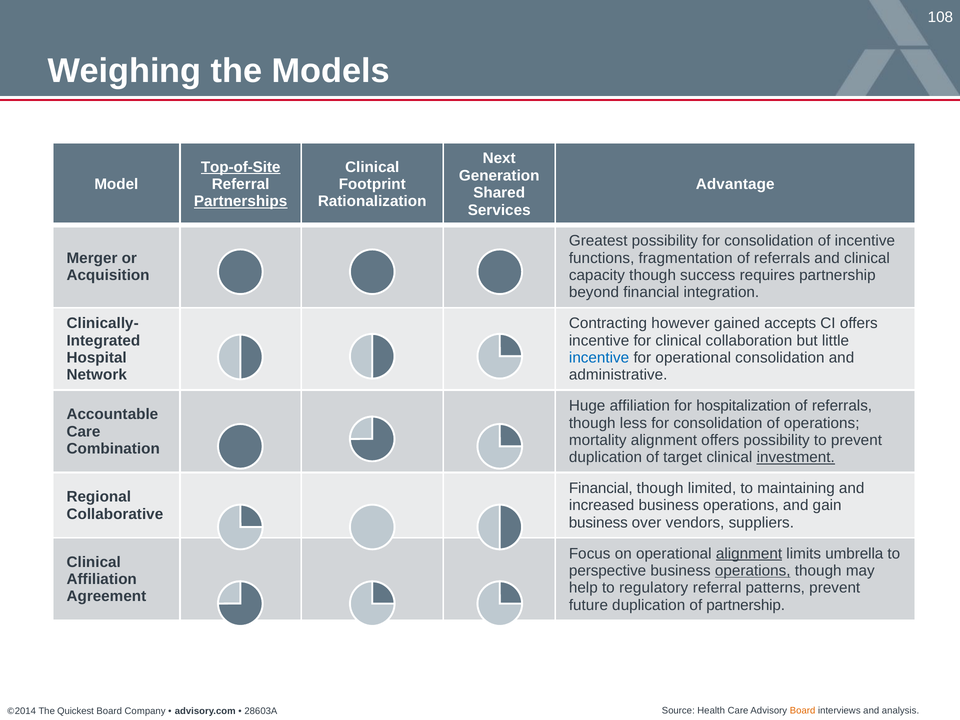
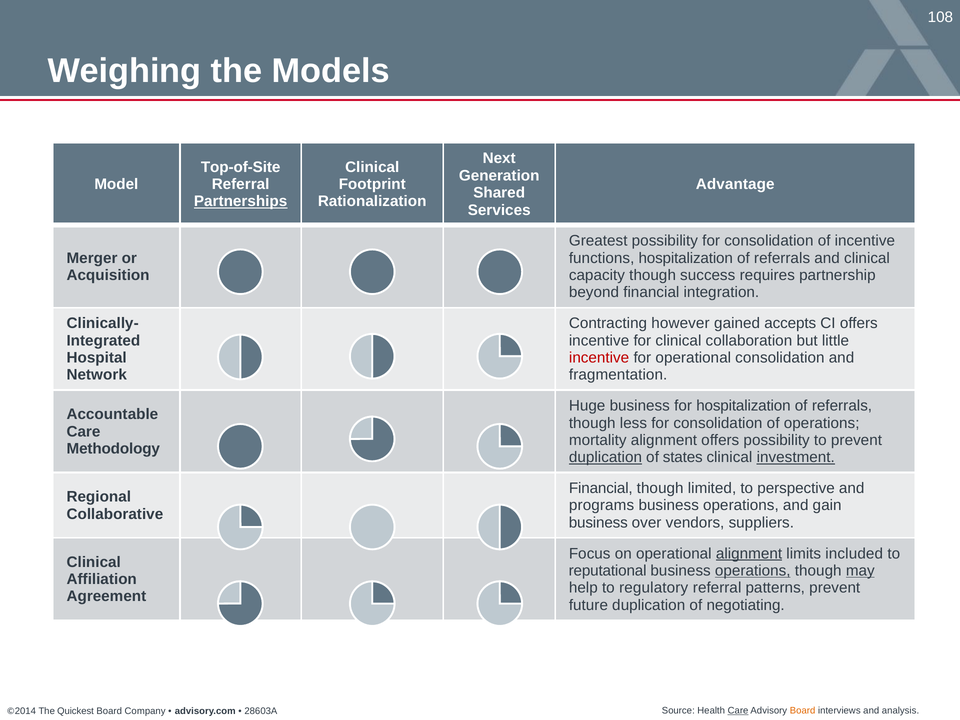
Top-of-Site underline: present -> none (241, 167)
functions fragmentation: fragmentation -> hospitalization (686, 258)
incentive colour: blue -> red (599, 358)
administrative: administrative -> fragmentation (618, 375)
Huge affiliation: affiliation -> business (640, 406)
Combination: Combination -> Methodology (113, 449)
duplication underline: none -> present (605, 457)
target: target -> states (683, 457)
maintaining: maintaining -> perspective (796, 488)
increased: increased -> programs (602, 505)
umbrella: umbrella -> included (854, 554)
perspective: perspective -> reputational (608, 571)
may underline: none -> present (860, 571)
of partnership: partnership -> negotiating (746, 605)
Care underline: none -> present (738, 711)
